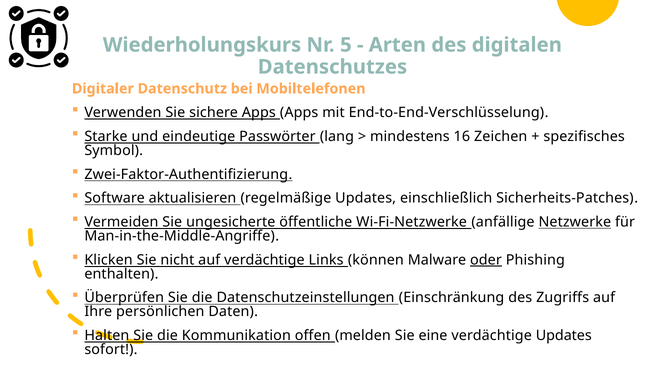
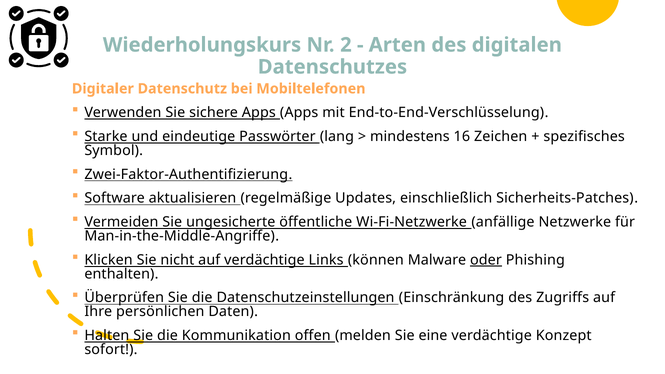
5: 5 -> 2 (346, 45)
Netzwerke underline: present -> none (575, 222)
verdächtige Updates: Updates -> Konzept (564, 336)
